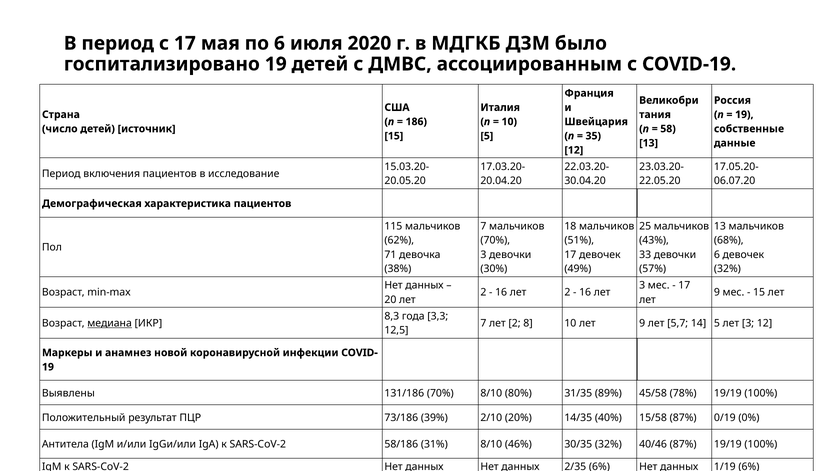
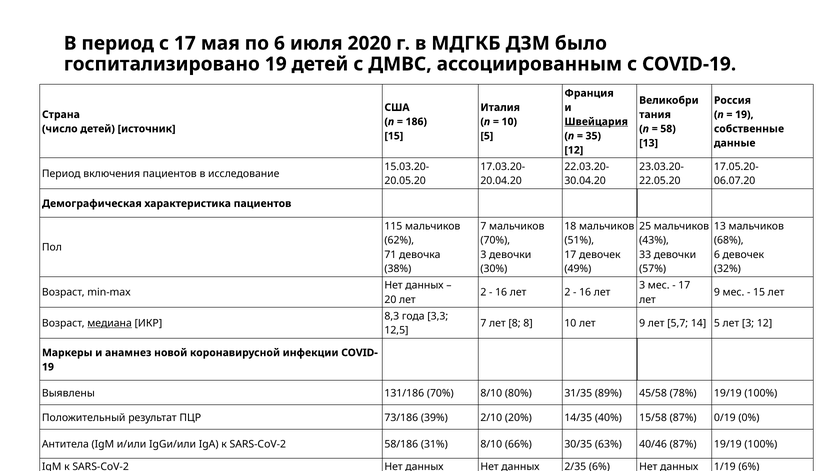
Швейцария underline: none -> present (596, 122)
7 лет 2: 2 -> 8 (515, 323)
46%: 46% -> 66% (518, 444)
30/35 32%: 32% -> 63% (608, 444)
